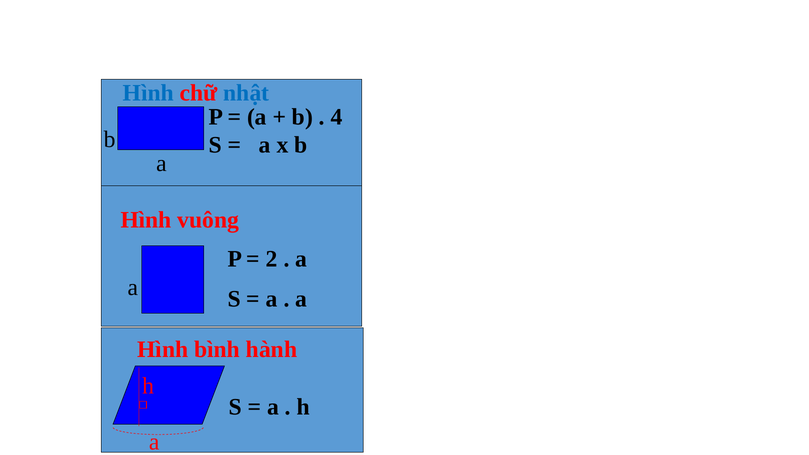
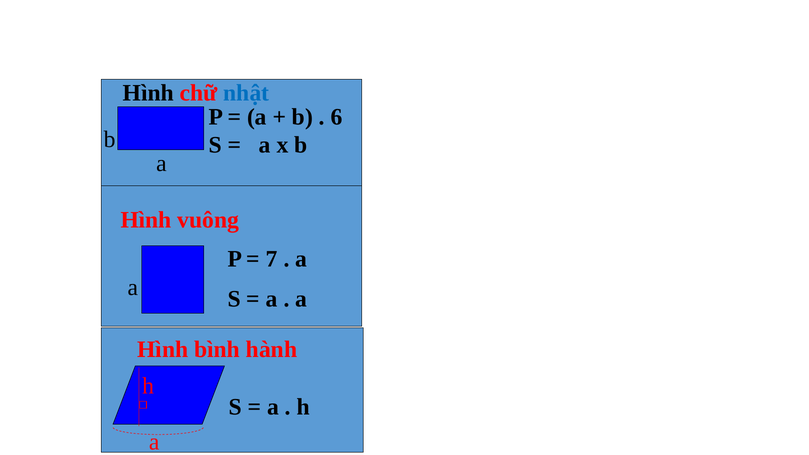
Hình colour: blue -> black (148, 93)
4: 4 -> 6 (336, 117)
2: 2 -> 7 (272, 259)
